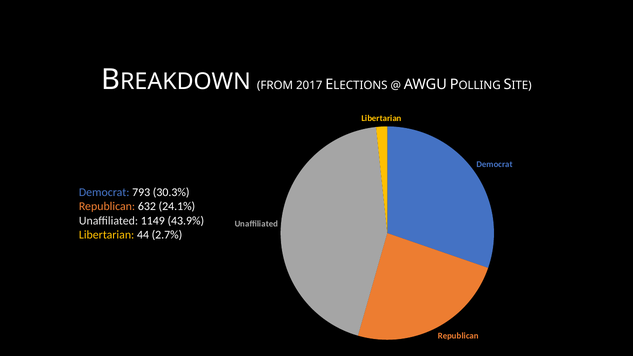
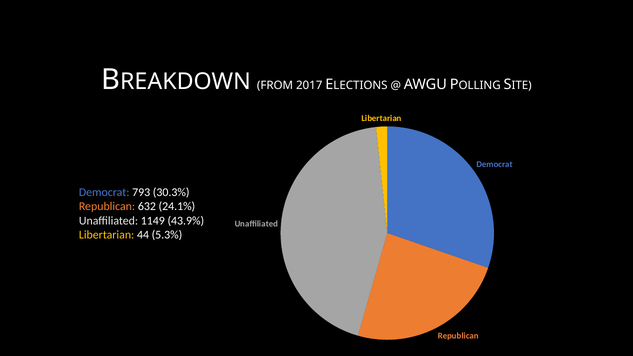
2.7%: 2.7% -> 5.3% (167, 235)
